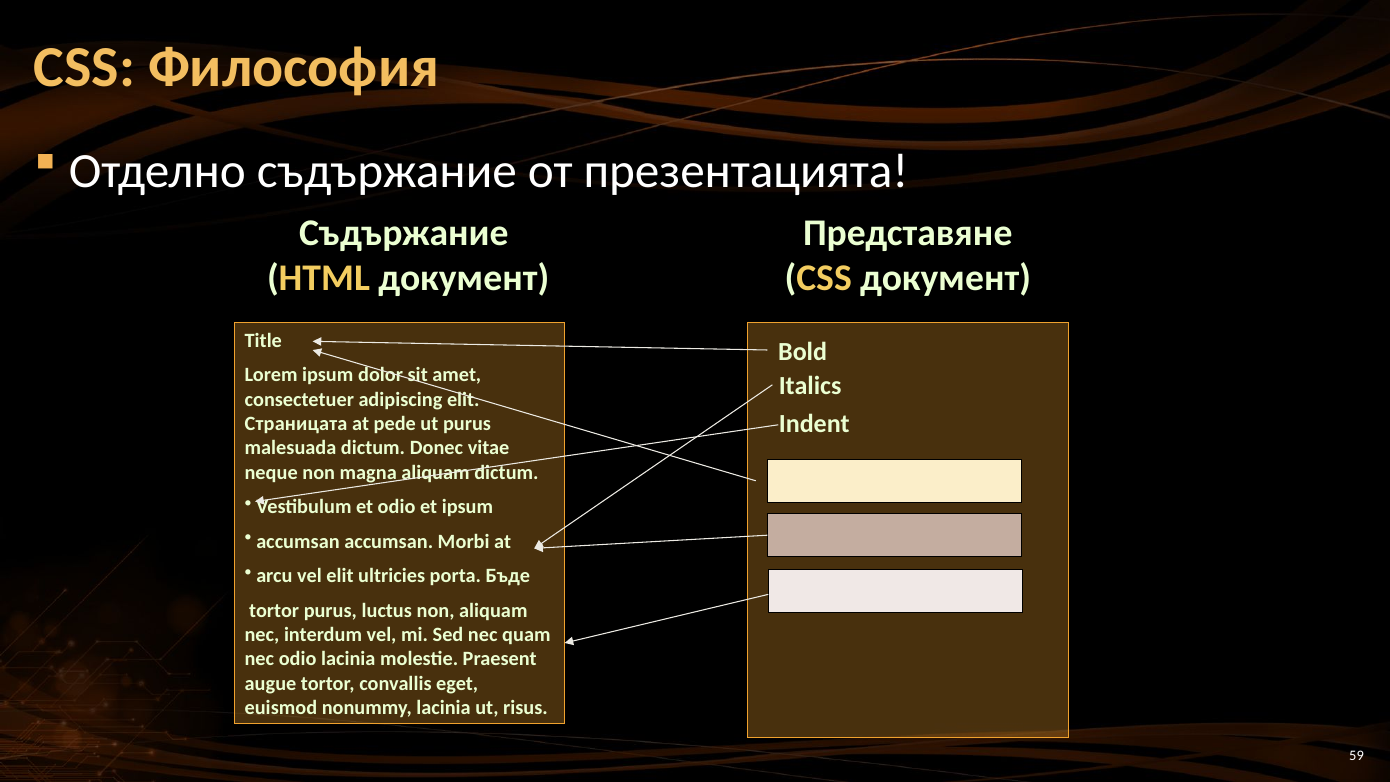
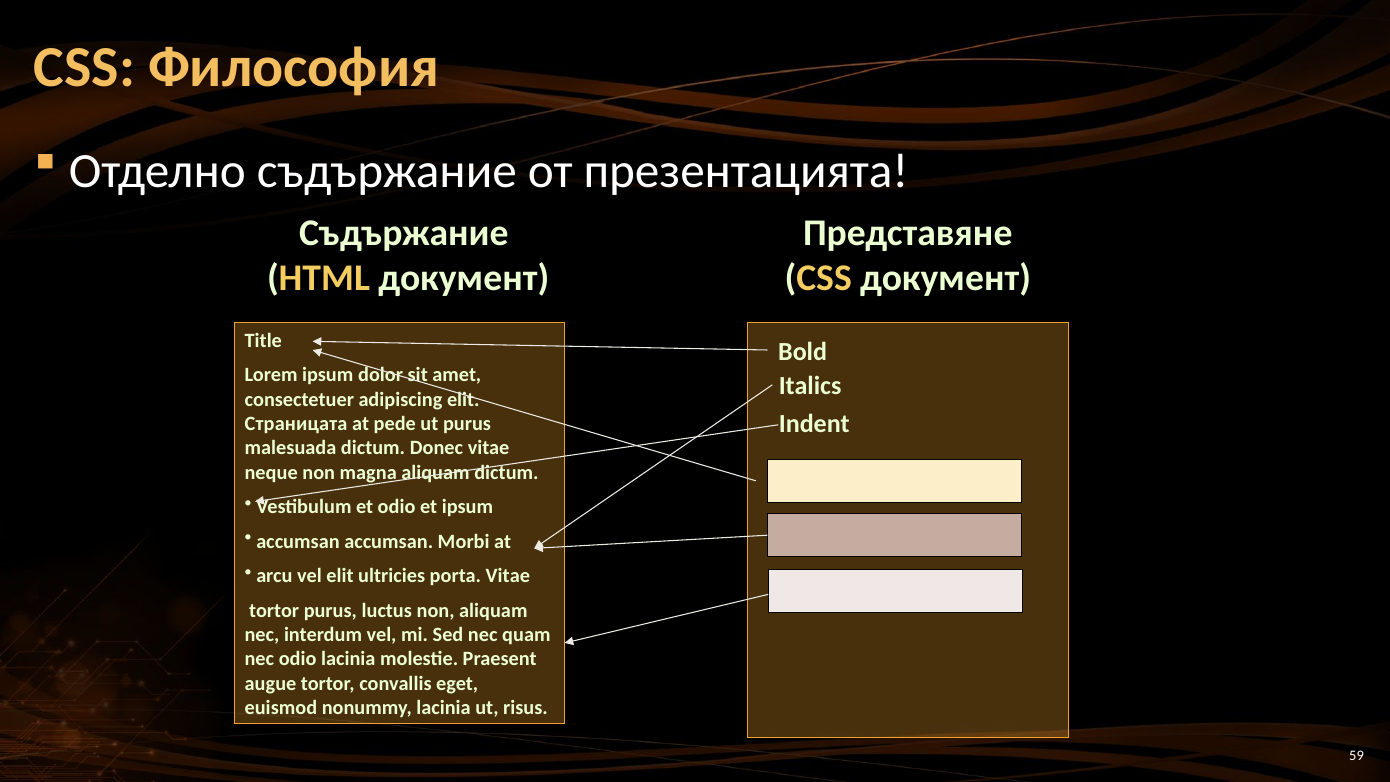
porta Бъде: Бъде -> Vitae (508, 576)
